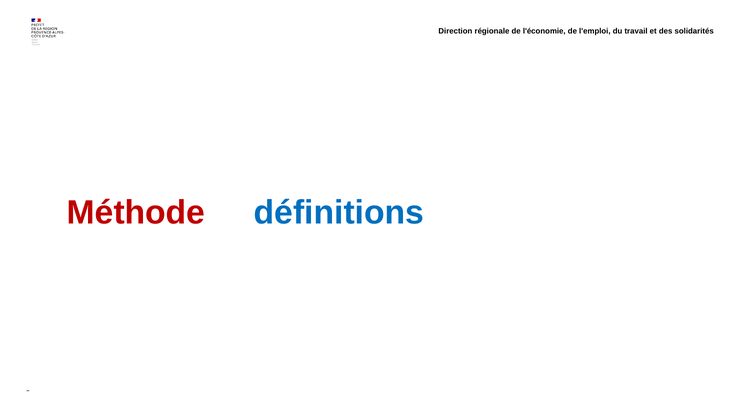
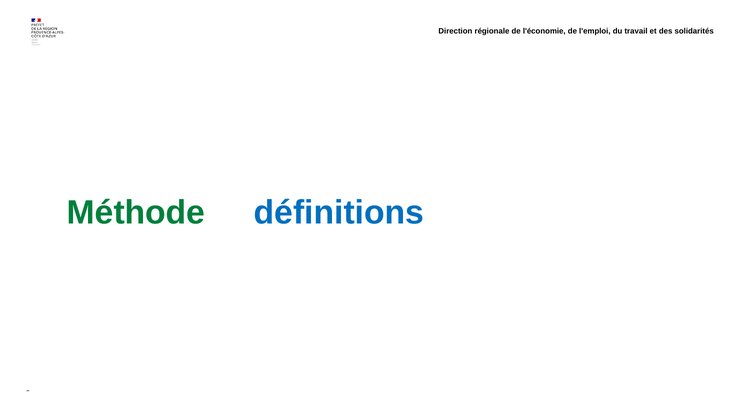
Méthode colour: red -> green (136, 212)
